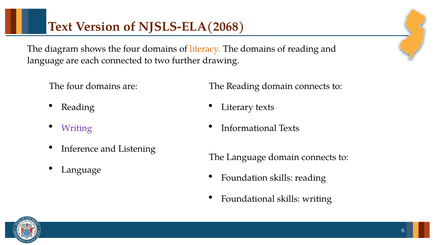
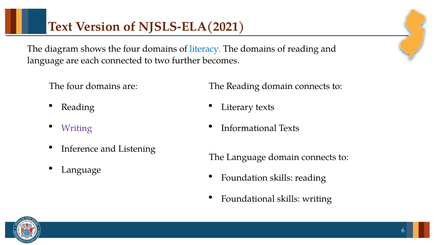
NJSLS-ELA(2068: NJSLS-ELA(2068 -> NJSLS-ELA(2021 (192, 27)
literacy colour: orange -> blue (205, 49)
drawing: drawing -> becomes (221, 60)
